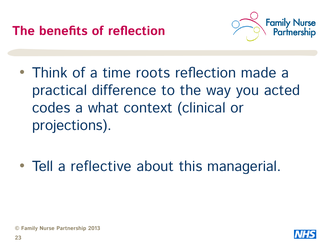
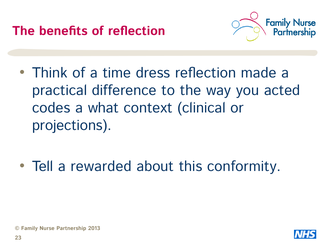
roots: roots -> dress (153, 73)
reflective: reflective -> rewarded (101, 166)
managerial: managerial -> conformity (244, 166)
